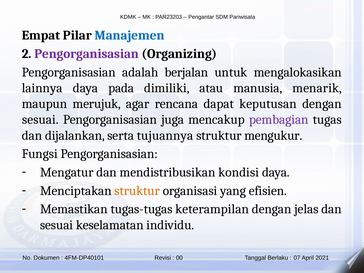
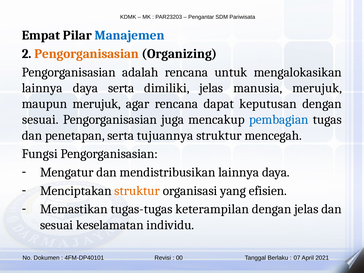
Pengorganisasian colour: purple -> orange (87, 54)
adalah berjalan: berjalan -> rencana (186, 72)
daya pada: pada -> serta (121, 88)
dimiliki atau: atau -> jelas (211, 88)
manusia menarik: menarik -> merujuk (317, 88)
pembagian colour: purple -> blue (279, 120)
dijalankan: dijalankan -> penetapan (75, 135)
mengukur: mengukur -> mencegah (273, 135)
mendistribusikan kondisi: kondisi -> lainnya (239, 172)
